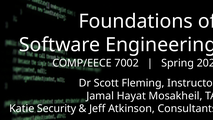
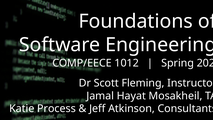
7002: 7002 -> 1012 (127, 63)
Security: Security -> Process (56, 108)
